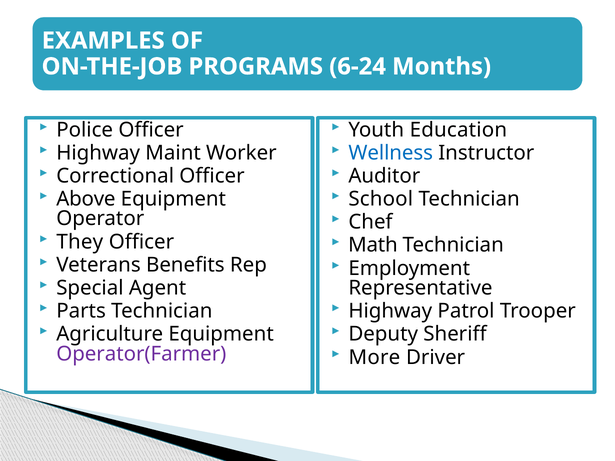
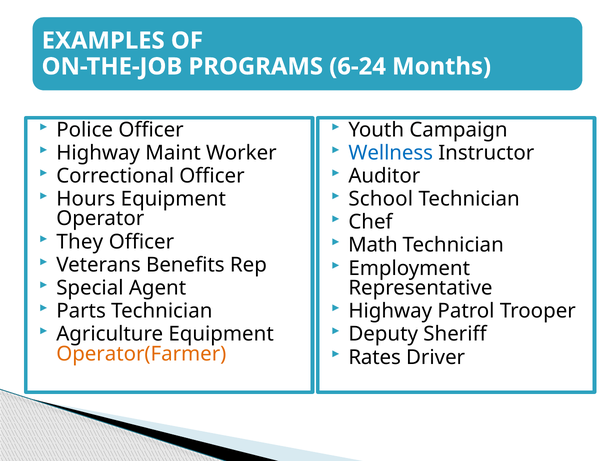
Education: Education -> Campaign (458, 130)
Above: Above -> Hours (86, 199)
Operator(Farmer colour: purple -> orange (141, 354)
More: More -> Rates (375, 357)
